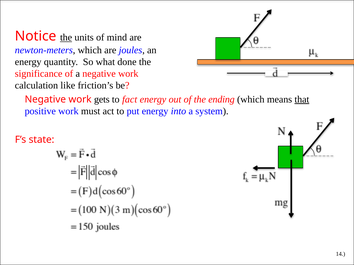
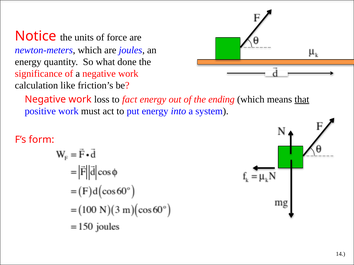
the underline: present -> none (66, 38)
mind: mind -> force (117, 38)
gets: gets -> loss (102, 100)
state: state -> form (41, 140)
